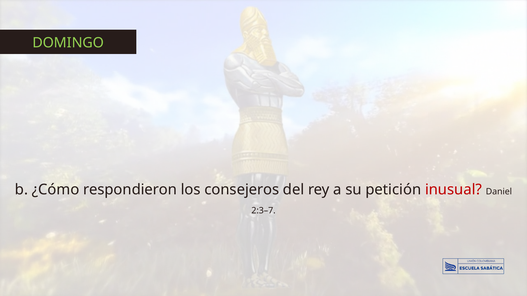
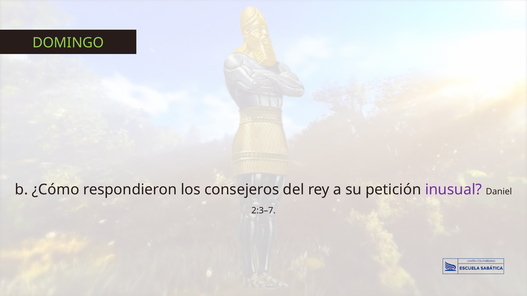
inusual colour: red -> purple (453, 190)
